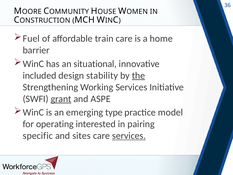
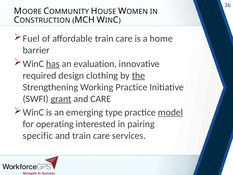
has underline: none -> present (53, 64)
situational: situational -> evaluation (95, 64)
included: included -> required (40, 75)
stability: stability -> clothing (102, 75)
Working Services: Services -> Practice (131, 87)
and ASPE: ASPE -> CARE (101, 99)
model underline: none -> present (170, 112)
and sites: sites -> train (82, 136)
services underline: present -> none (129, 136)
